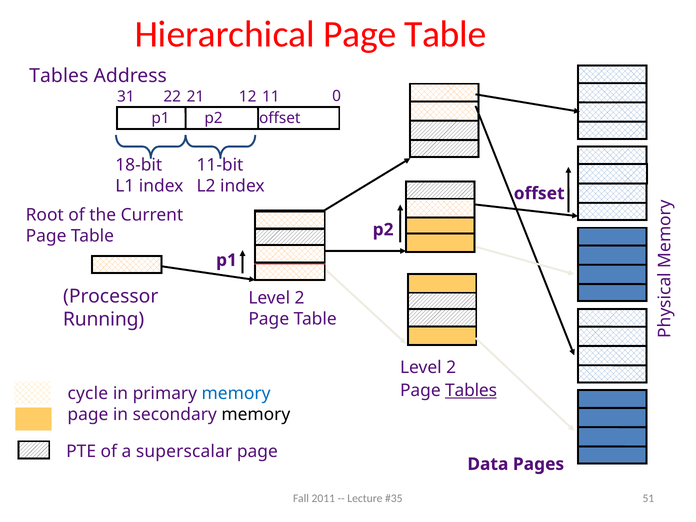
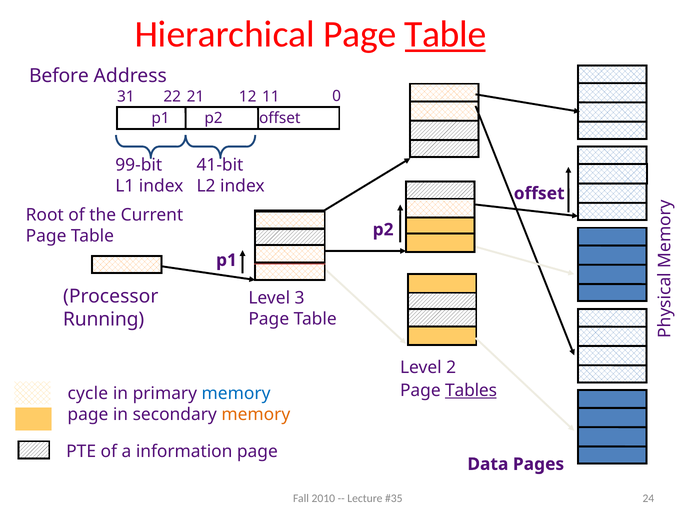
Table underline: none -> present (445, 34)
Tables: Tables -> Before (59, 76)
18-bit: 18-bit -> 99-bit (139, 165)
11-bit: 11-bit -> 41-bit (220, 165)
2: 2 -> 3 (300, 298)
memory colour: black -> orange (256, 414)
superscalar: superscalar -> information (184, 452)
2011: 2011 -> 2010 (323, 498)
51: 51 -> 24 (648, 498)
